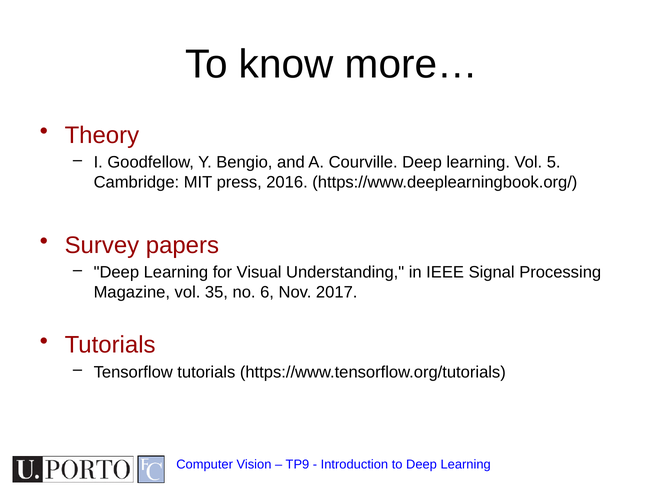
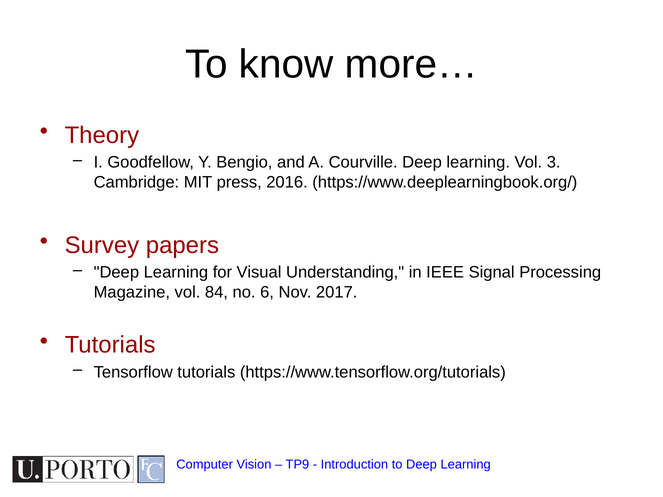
5: 5 -> 3 (554, 162)
35: 35 -> 84 (216, 292)
